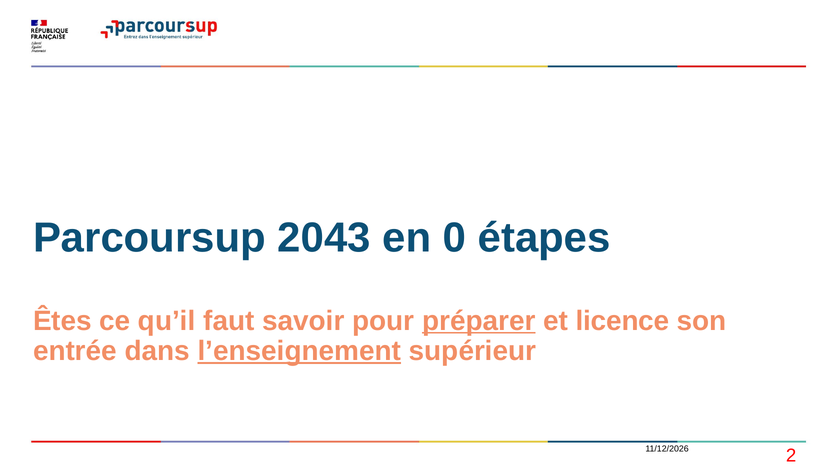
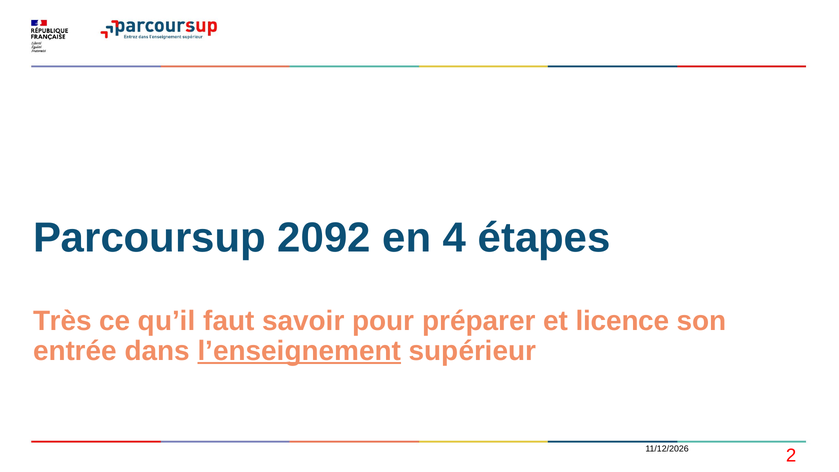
2043: 2043 -> 2092 (324, 238)
0: 0 -> 4 (455, 238)
Êtes: Êtes -> Très (62, 321)
préparer underline: present -> none (479, 321)
